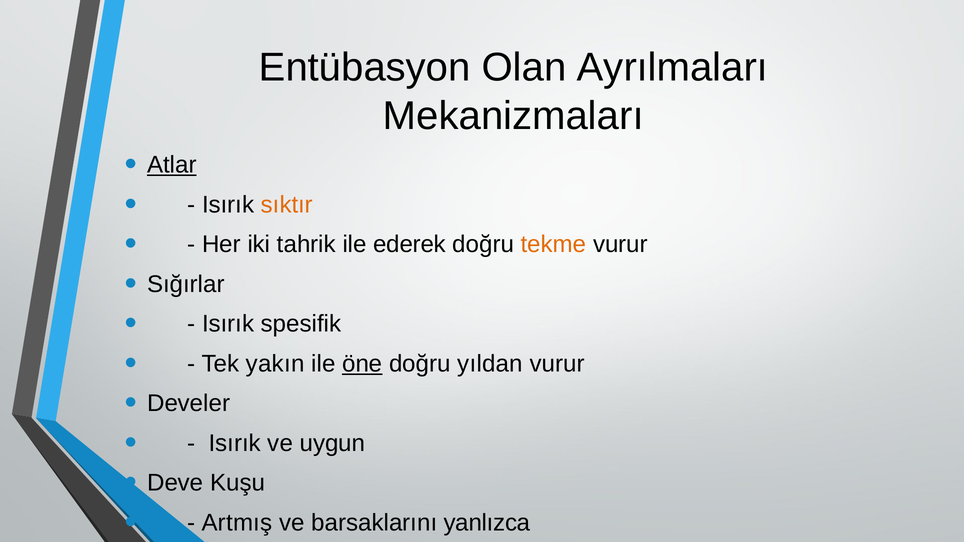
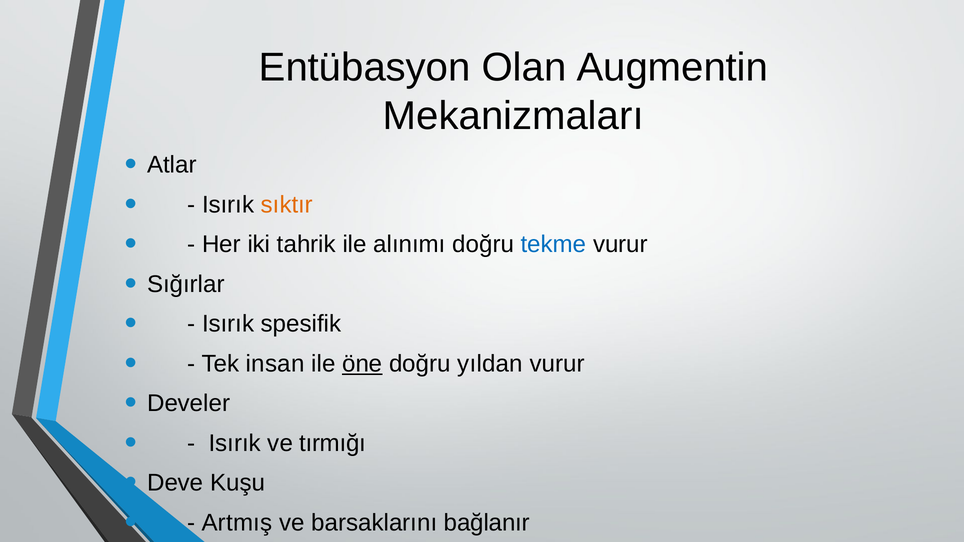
Ayrılmaları: Ayrılmaları -> Augmentin (672, 68)
Atlar underline: present -> none (172, 165)
ederek: ederek -> alınımı (409, 245)
tekme colour: orange -> blue (553, 245)
yakın: yakın -> insan (275, 364)
uygun: uygun -> tırmığı (333, 443)
yanlızca: yanlızca -> bağlanır (487, 523)
